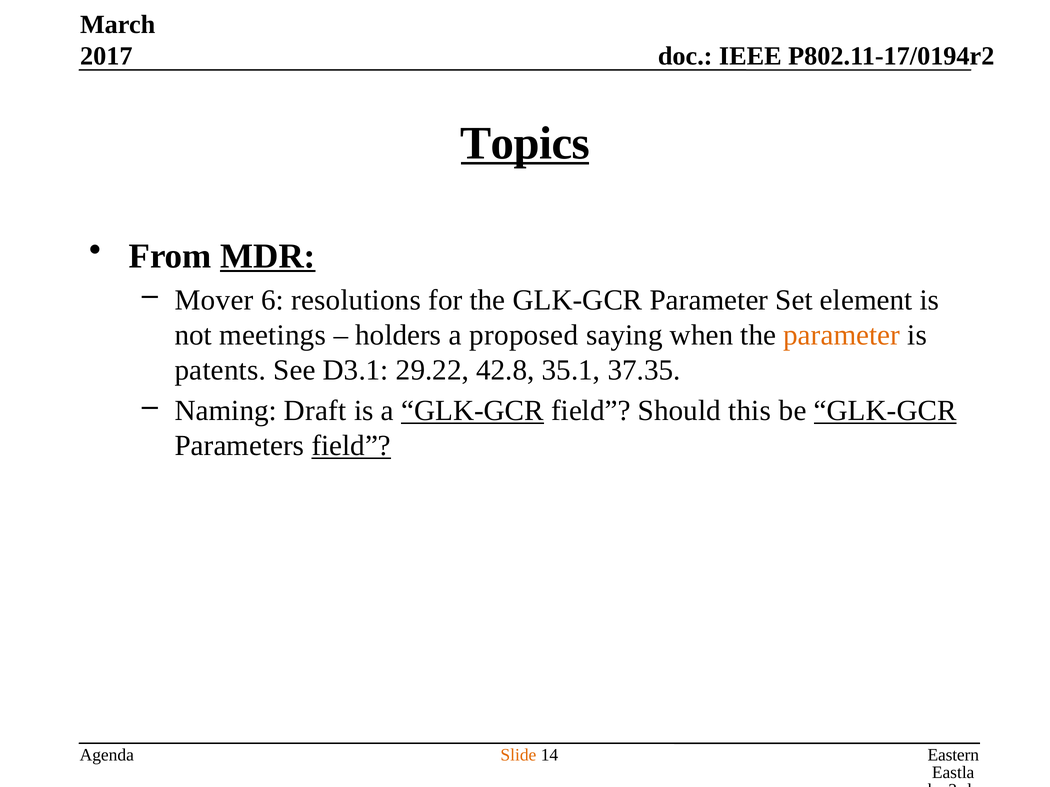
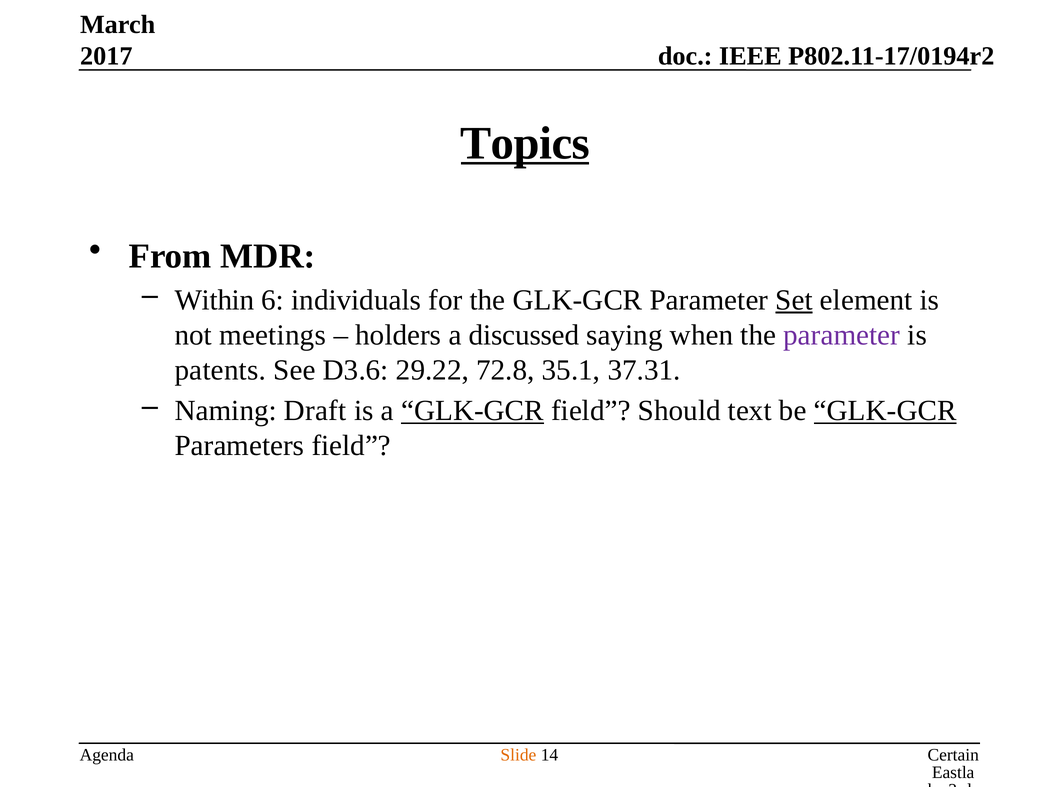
MDR underline: present -> none (268, 256)
Mover: Mover -> Within (214, 300)
resolutions: resolutions -> individuals (356, 300)
Set underline: none -> present (794, 300)
proposed: proposed -> discussed (524, 335)
parameter colour: orange -> purple (842, 335)
D3.1: D3.1 -> D3.6 (356, 370)
42.8: 42.8 -> 72.8 (505, 370)
37.35: 37.35 -> 37.31 (644, 370)
this: this -> text (750, 411)
field underline: present -> none (351, 446)
Eastern: Eastern -> Certain (953, 755)
